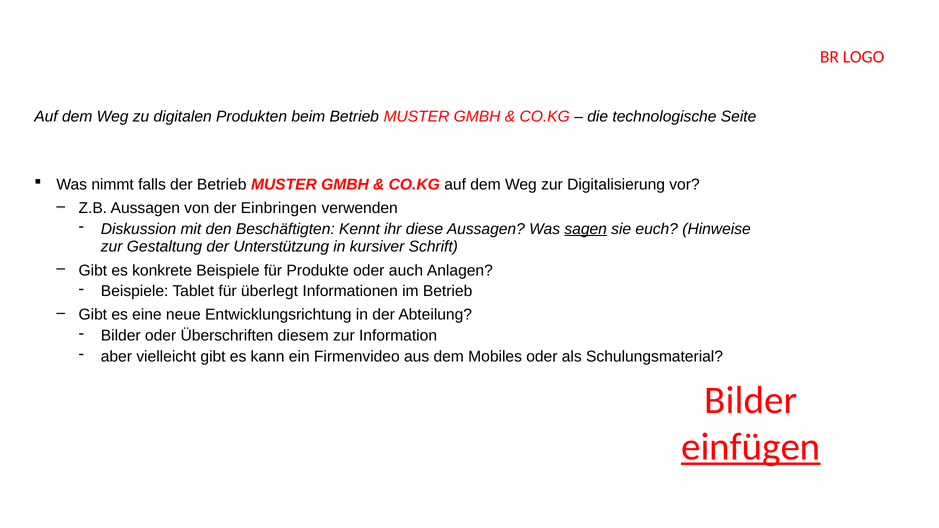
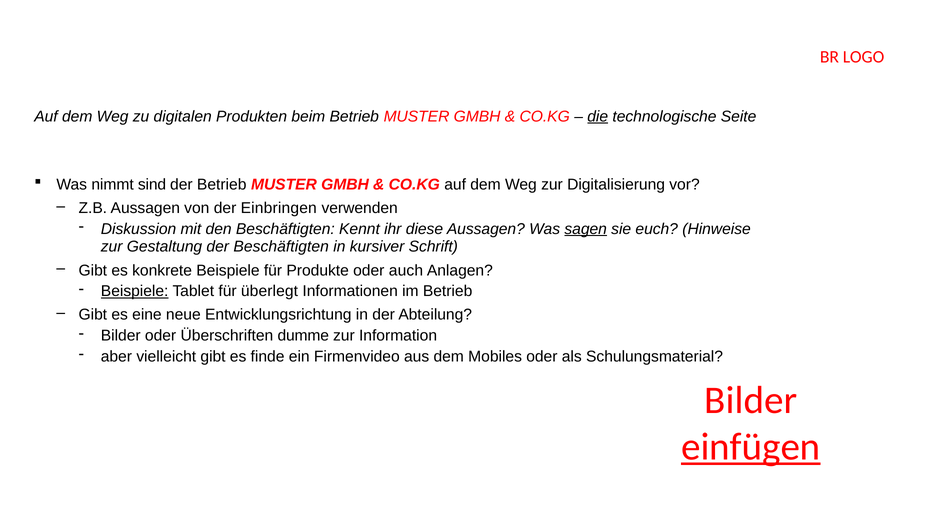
die underline: none -> present (598, 117)
falls: falls -> sind (152, 184)
der Unterstützung: Unterstützung -> Beschäftigten (281, 247)
Beispiele underline: none -> present (135, 291)
diesem: diesem -> dumme (303, 336)
kann: kann -> finde (268, 356)
